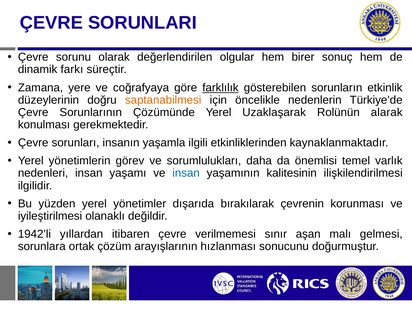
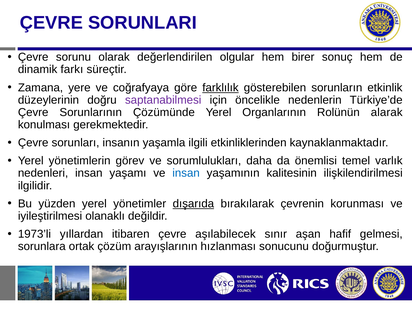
saptanabilmesi colour: orange -> purple (163, 100)
Uzaklaşarak: Uzaklaşarak -> Organlarının (274, 112)
dışarıda underline: none -> present (193, 204)
1942’li: 1942’li -> 1973’li (34, 234)
verilmemesi: verilmemesi -> aşılabilecek (225, 234)
malı: malı -> hafif (340, 234)
